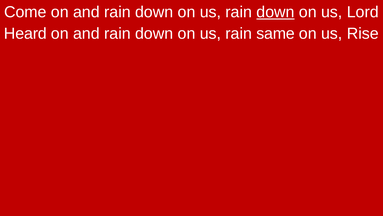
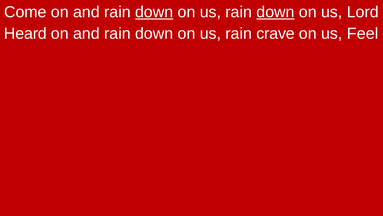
down underline: none -> present (154, 12)
same: same -> crave (276, 33)
Rise: Rise -> Feel (363, 33)
